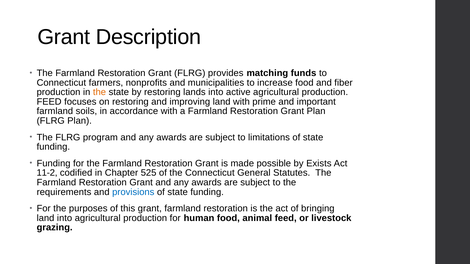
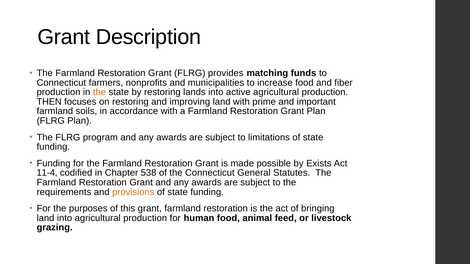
FEED: FEED -> THEN (49, 102)
11-2: 11-2 -> 11-4 (47, 173)
525: 525 -> 538 (149, 173)
provisions colour: blue -> orange (133, 192)
